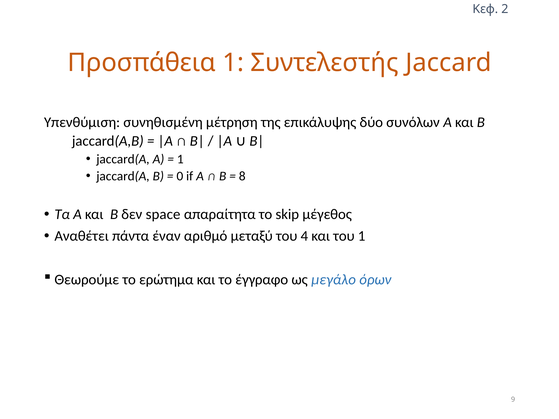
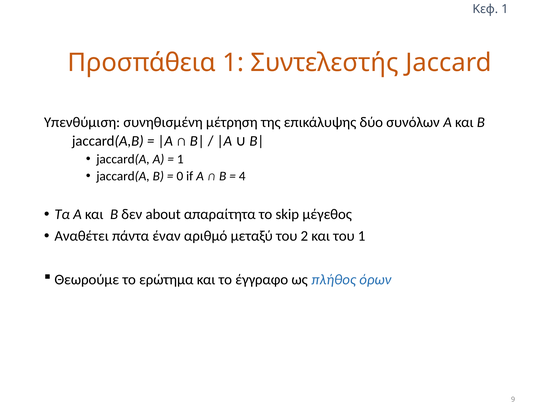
Κεφ 2: 2 -> 1 (505, 9)
8: 8 -> 4 (242, 176)
space: space -> about (163, 214)
4: 4 -> 2 (304, 236)
μεγάλο: μεγάλο -> πλήθος (334, 280)
